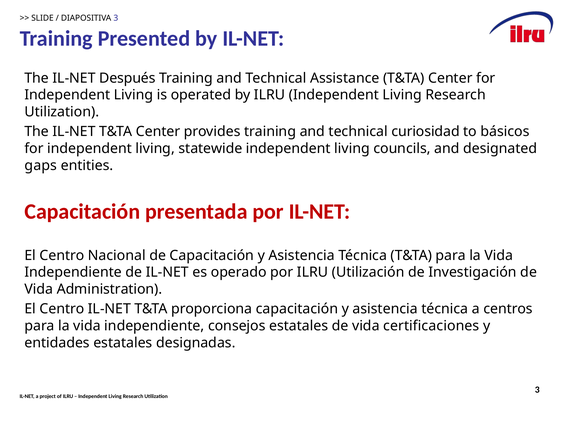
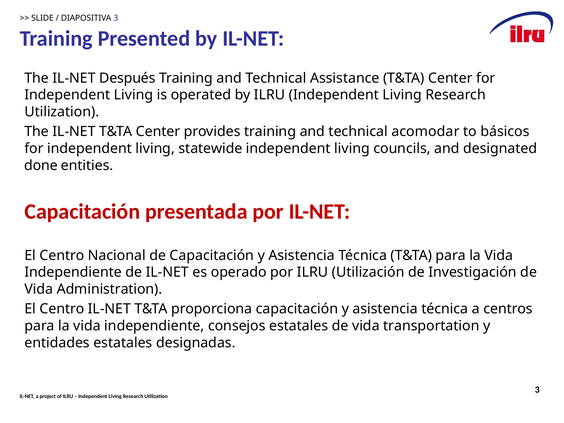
curiosidad: curiosidad -> acomodar (425, 132)
gaps: gaps -> done (41, 165)
certificaciones: certificaciones -> transportation (431, 326)
